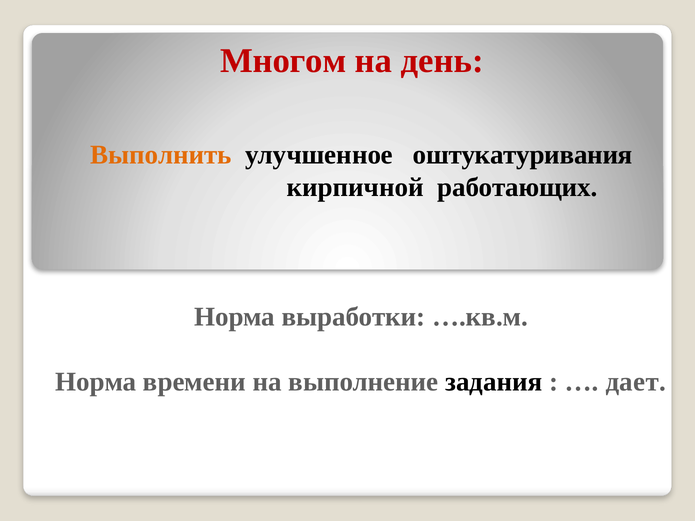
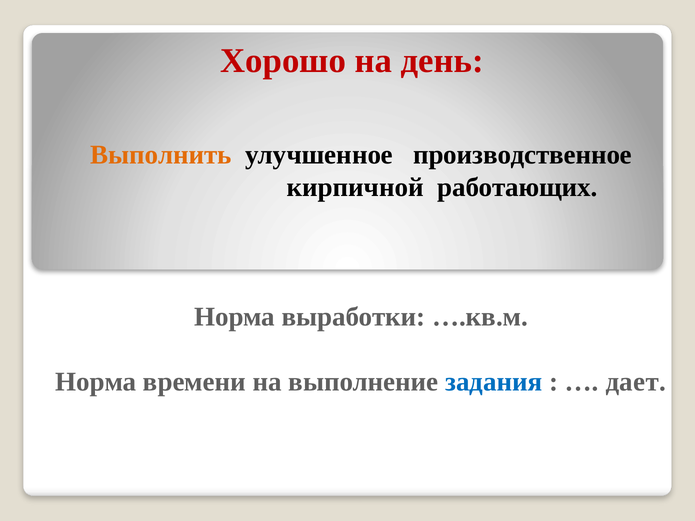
Многом: Многом -> Хорошо (283, 61)
оштукатуривания: оштукатуривания -> производственное (523, 155)
задания colour: black -> blue (494, 382)
